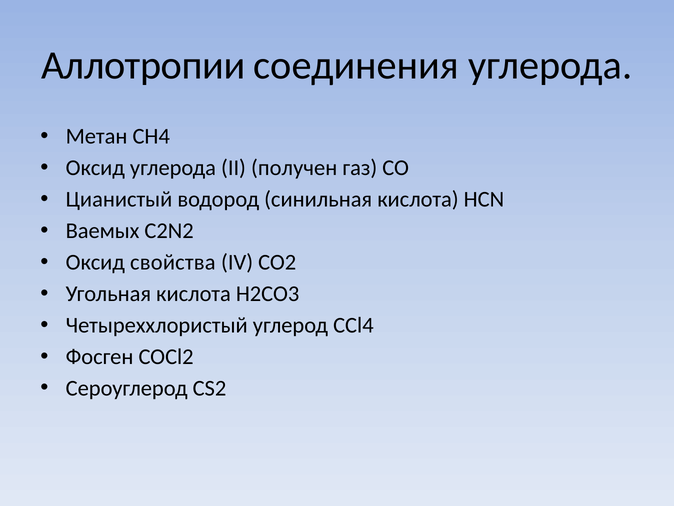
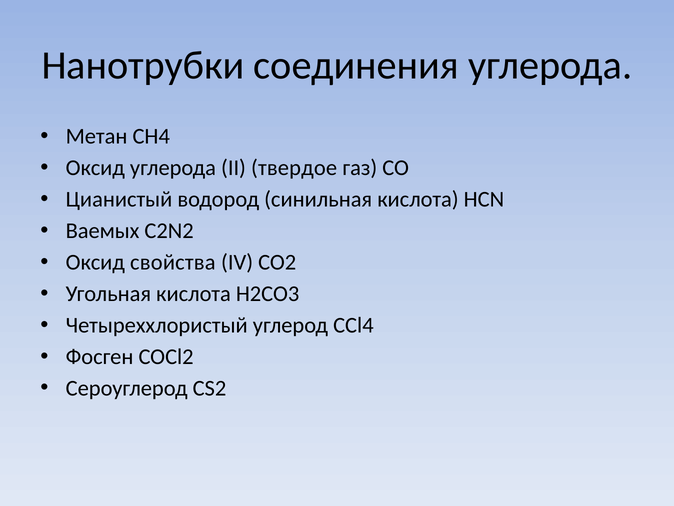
Аллотропии: Аллотропии -> Нанотрубки (143, 65)
получен: получен -> твердое (294, 168)
